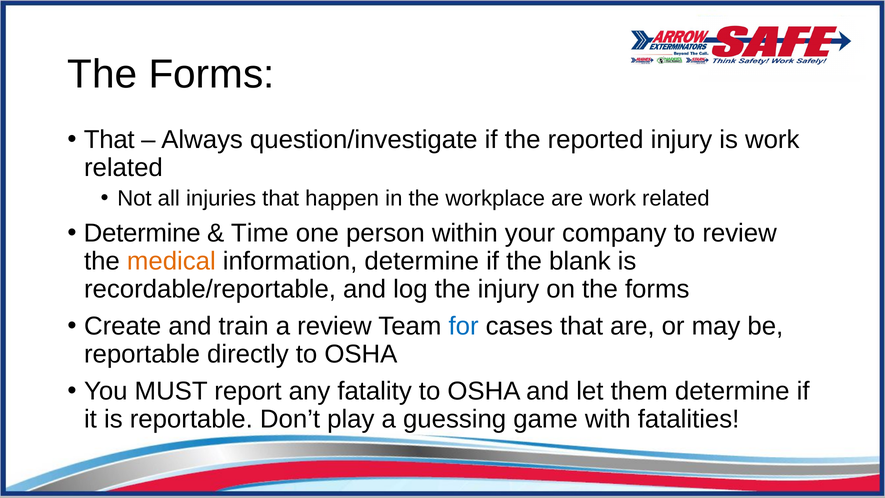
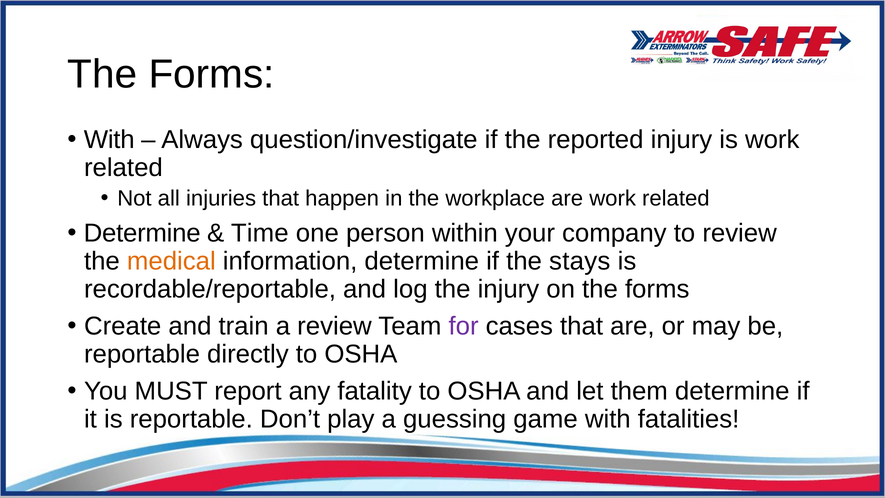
That: That -> With (109, 140)
blank: blank -> stays (580, 261)
for colour: blue -> purple (464, 326)
